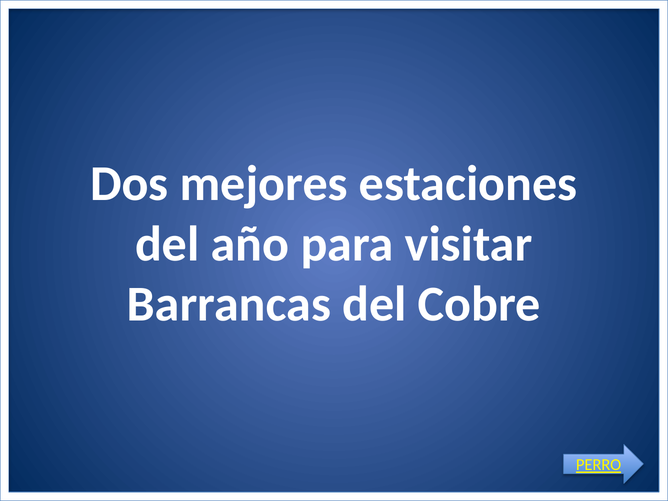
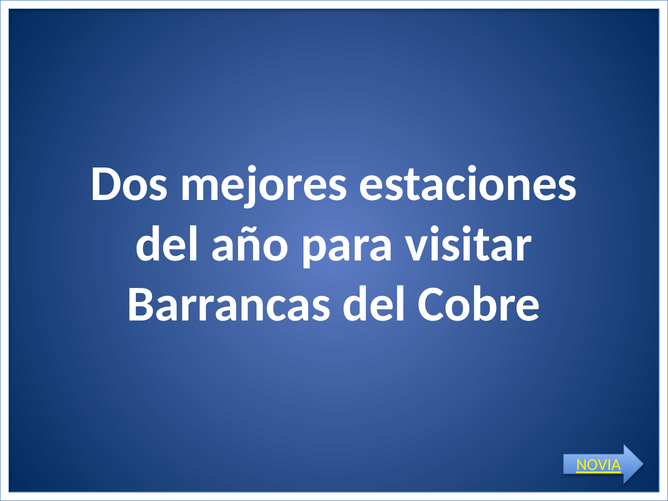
PERRO: PERRO -> NOVIA (599, 465)
